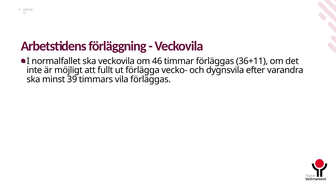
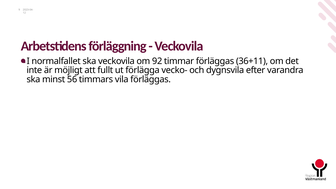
46: 46 -> 92 (157, 61)
39: 39 -> 56 (72, 79)
